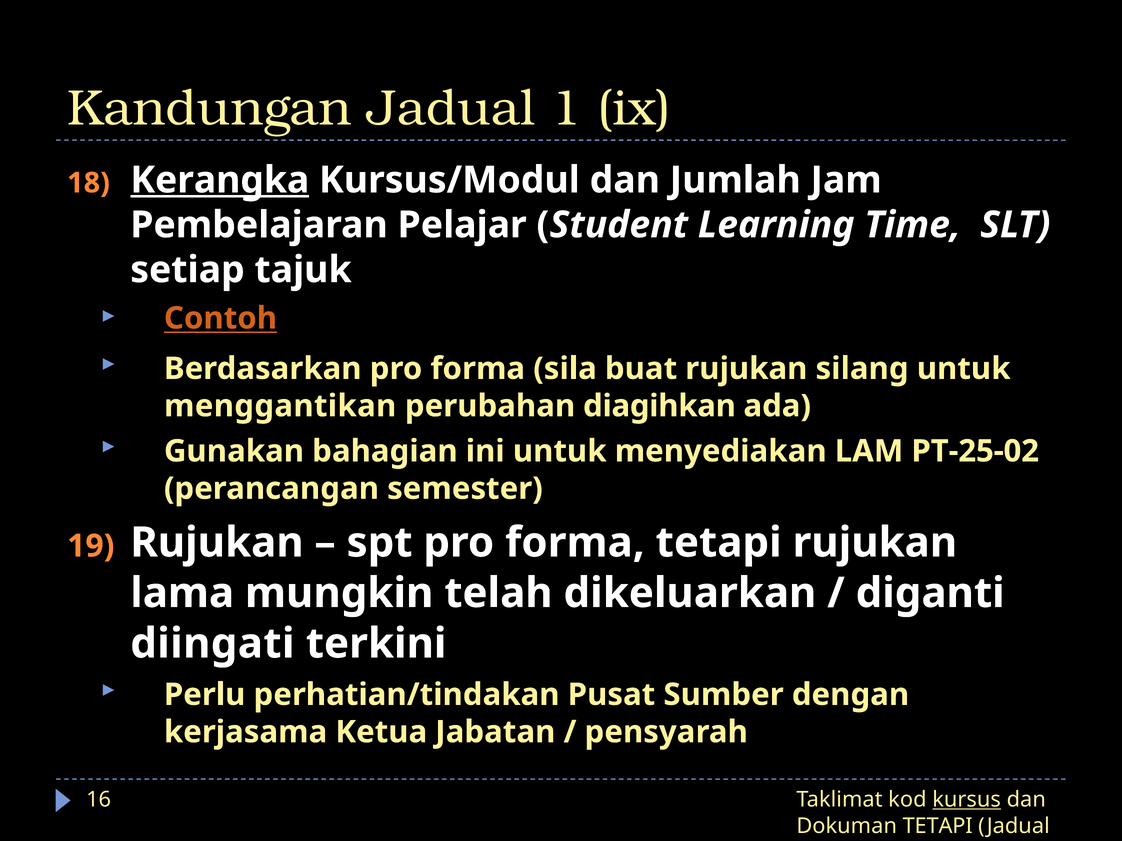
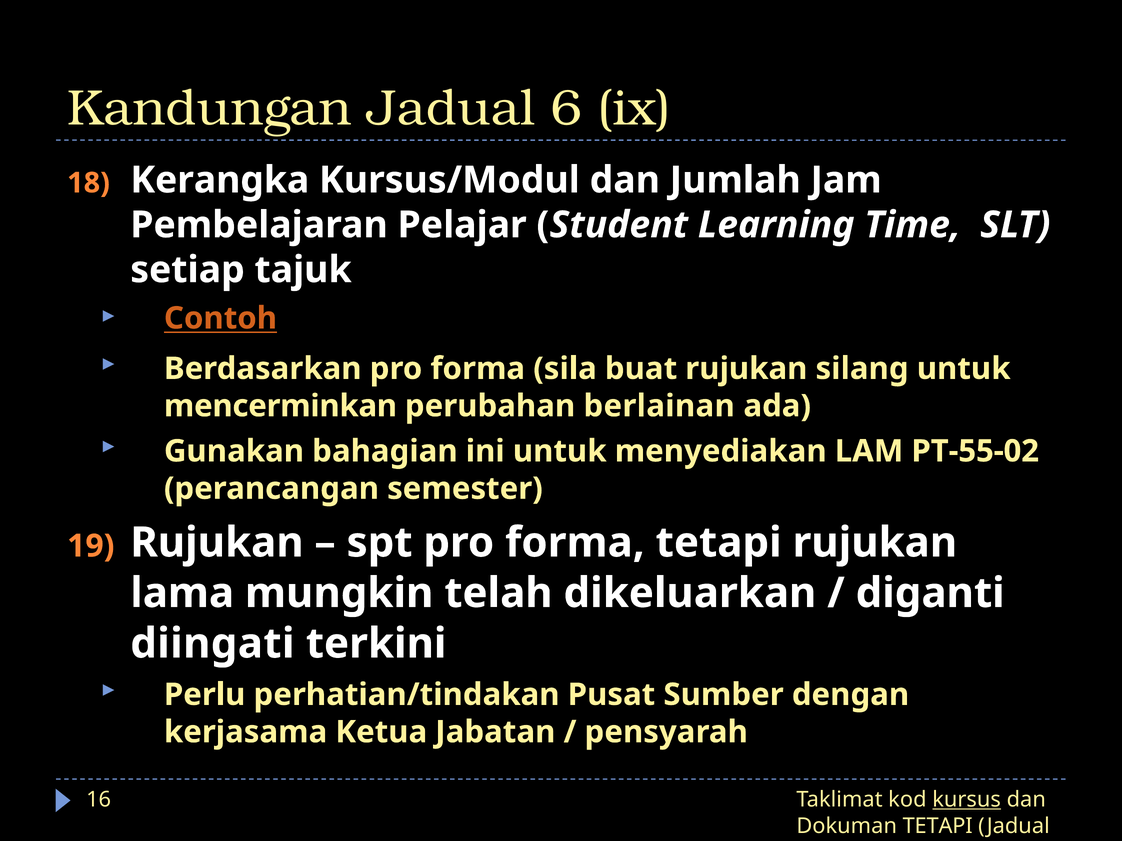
1: 1 -> 6 (566, 108)
Kerangka underline: present -> none (220, 180)
menggantikan: menggantikan -> mencerminkan (281, 406)
diagihkan: diagihkan -> berlainan (659, 406)
PT-25-02: PT-25-02 -> PT-55-02 (975, 451)
